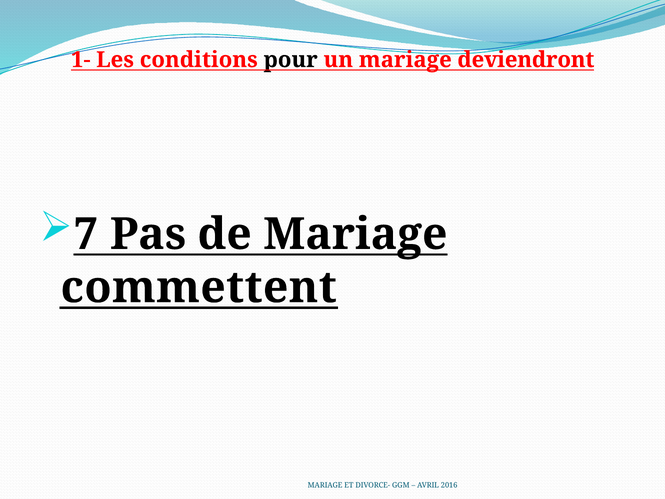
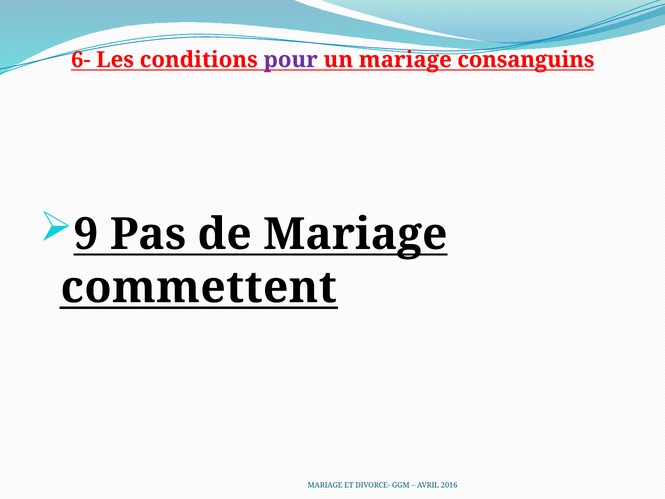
1-: 1- -> 6- (81, 60)
pour colour: black -> purple (291, 60)
deviendront: deviendront -> consanguins (526, 60)
7: 7 -> 9 (86, 234)
